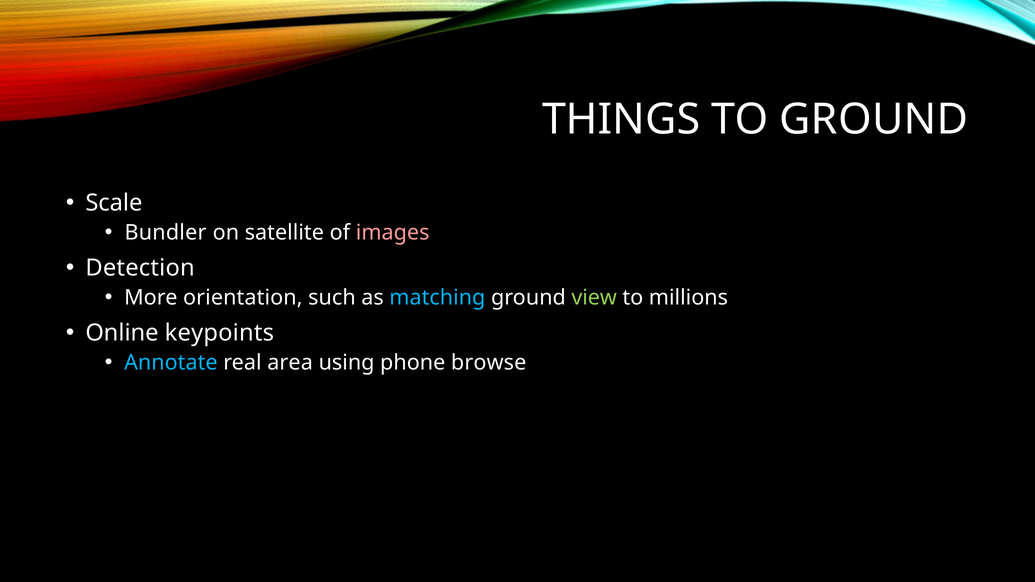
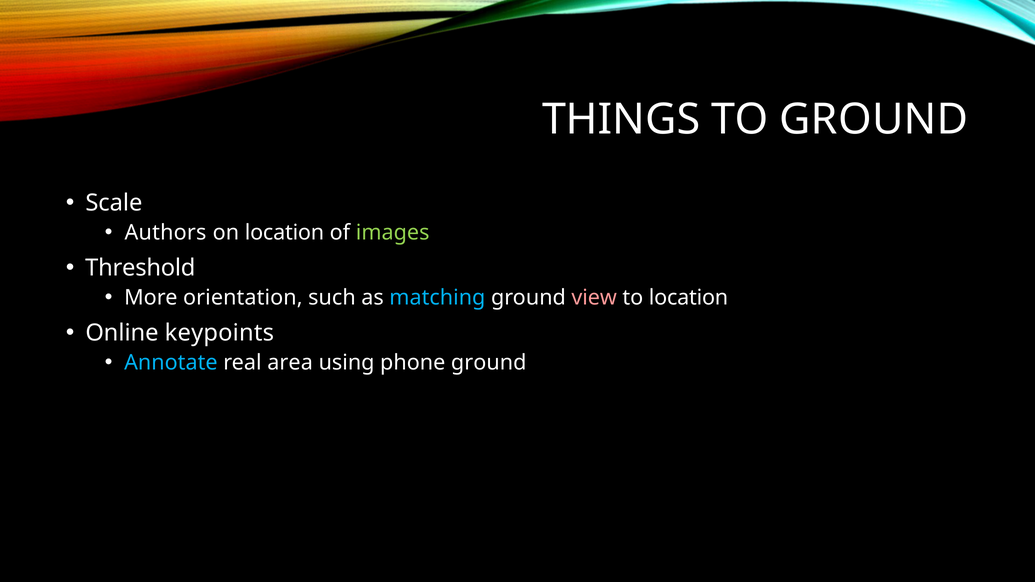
Bundler: Bundler -> Authors (165, 233)
on satellite: satellite -> location (284, 233)
images colour: pink -> light green (393, 233)
Detection: Detection -> Threshold (140, 268)
view colour: light green -> pink (594, 298)
to millions: millions -> location (689, 298)
phone browse: browse -> ground (489, 363)
